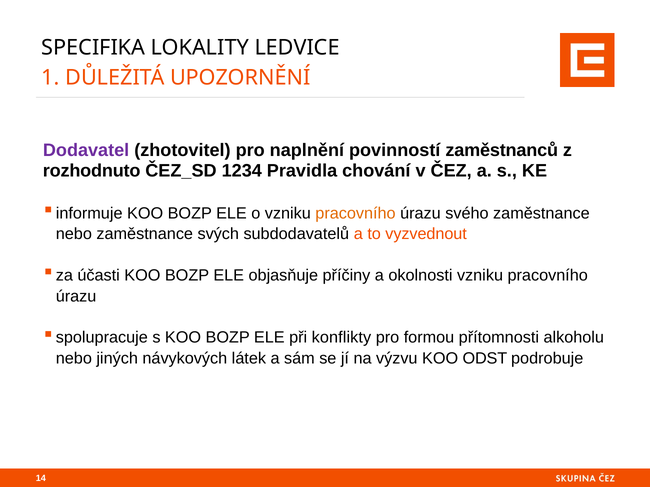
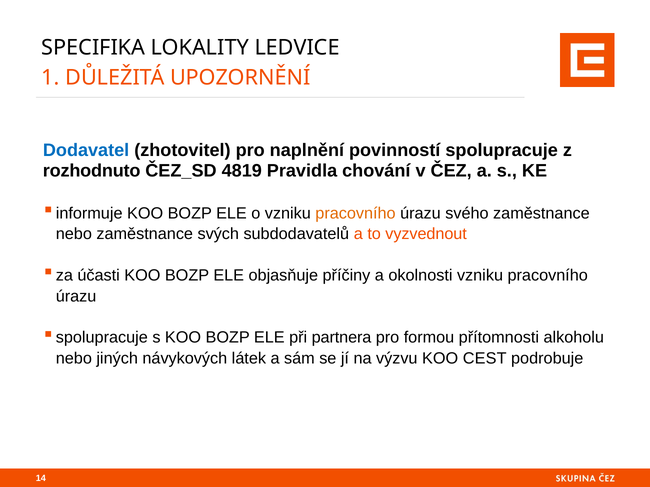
Dodavatel colour: purple -> blue (86, 150)
povinností zaměstnanců: zaměstnanců -> spolupracuje (502, 150)
1234: 1234 -> 4819 (242, 171)
konflikty: konflikty -> partnera (342, 338)
ODST: ODST -> CEST (485, 359)
